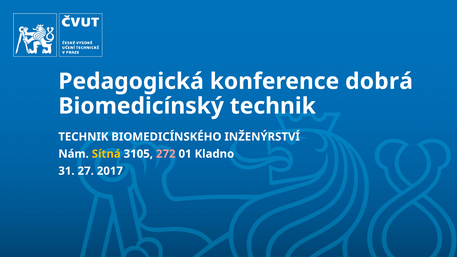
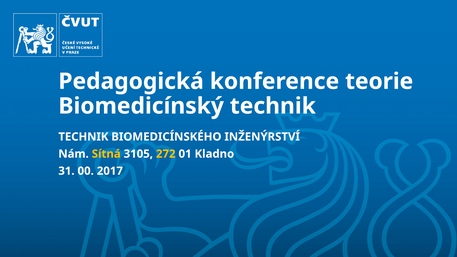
dobrá: dobrá -> teorie (379, 81)
272 colour: pink -> yellow (166, 154)
27: 27 -> 00 (86, 171)
